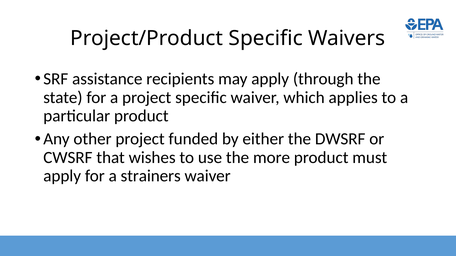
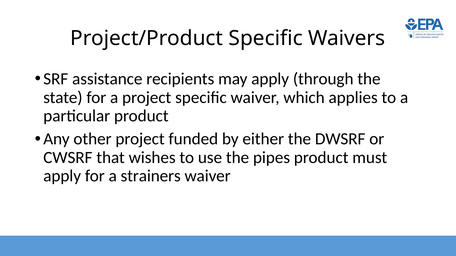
more: more -> pipes (272, 158)
